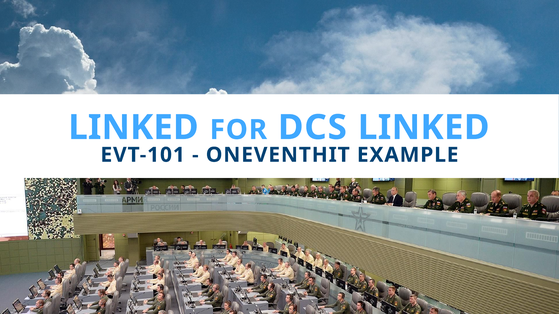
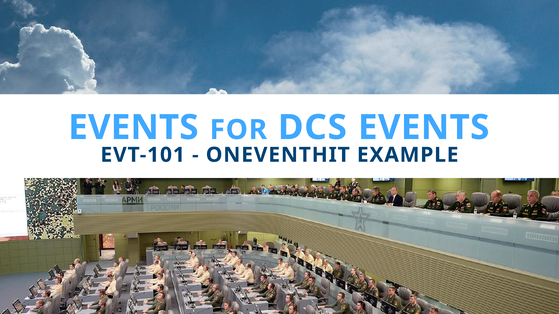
LINKED: LINKED -> EVENTS (133, 128)
DCS LINKED: LINKED -> EVENTS (424, 128)
